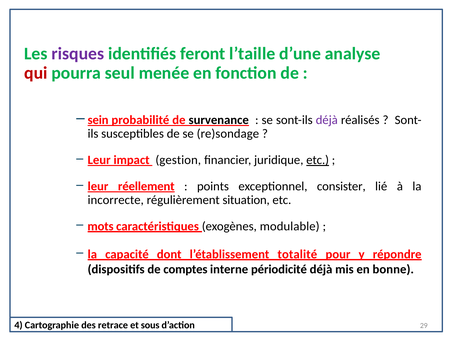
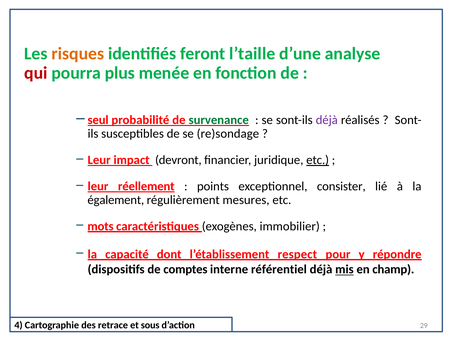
risques colour: purple -> orange (78, 54)
seul: seul -> plus (120, 73)
sein: sein -> seul (98, 120)
survenance colour: black -> green (219, 120)
gestion: gestion -> devront (178, 160)
incorrecte: incorrecte -> également (116, 200)
situation: situation -> mesures (246, 200)
modulable: modulable -> immobilier (290, 226)
totalité: totalité -> respect (297, 254)
périodicité: périodicité -> référentiel (279, 270)
mis underline: none -> present (344, 270)
bonne: bonne -> champ (393, 270)
